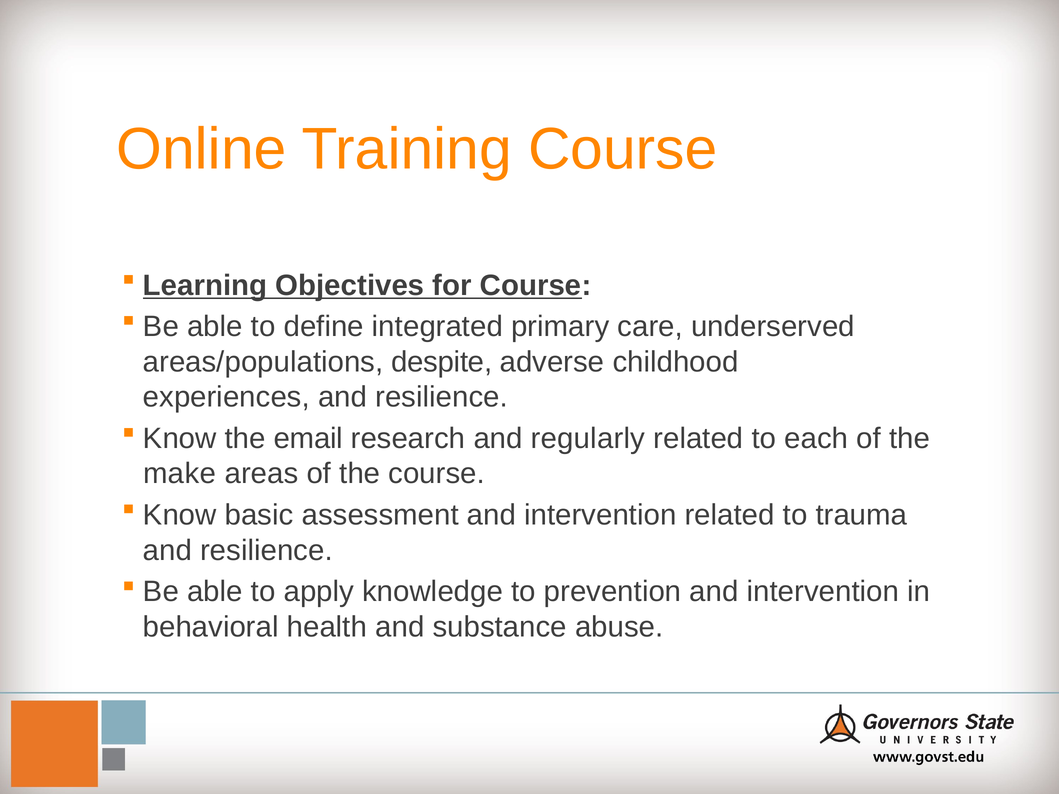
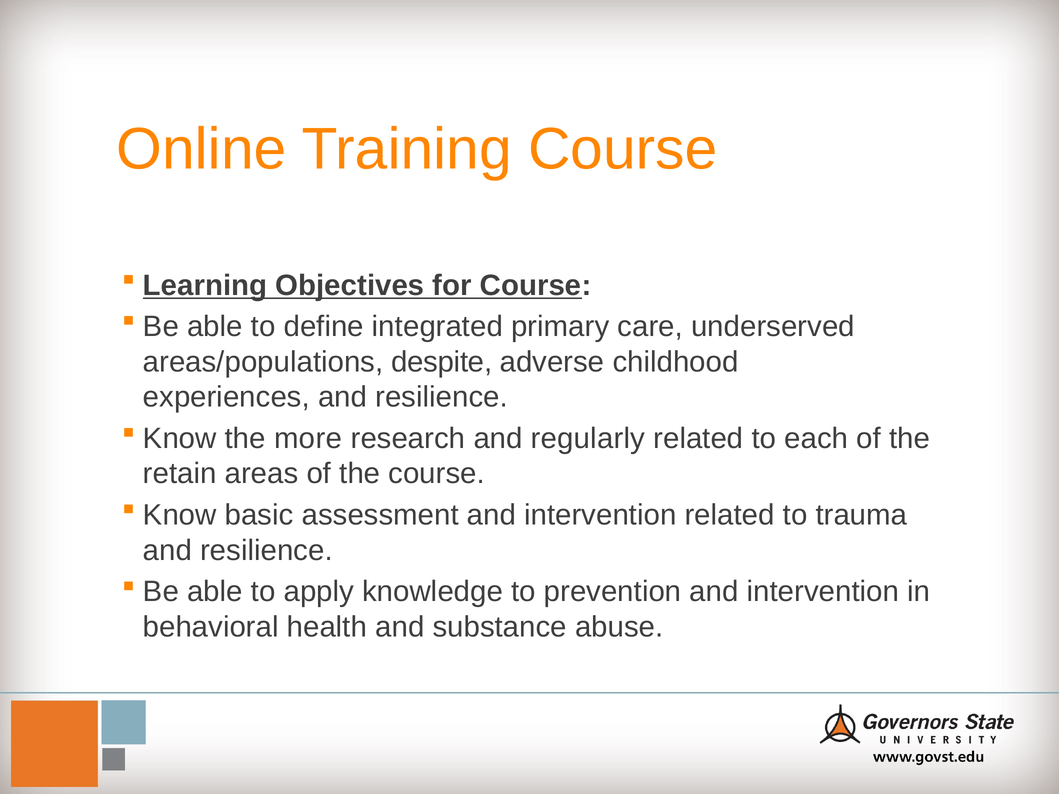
email: email -> more (308, 439)
make: make -> retain (180, 474)
